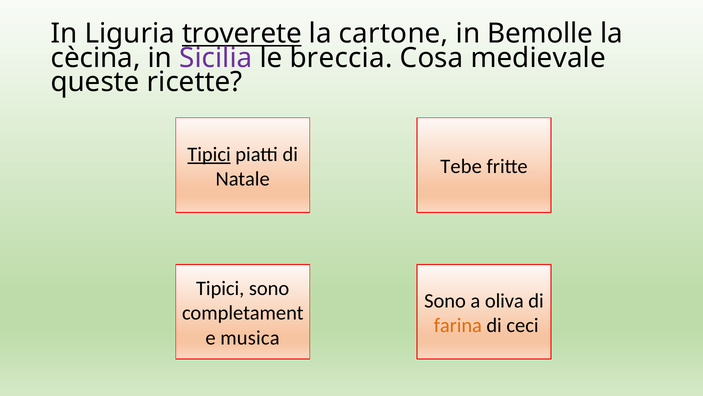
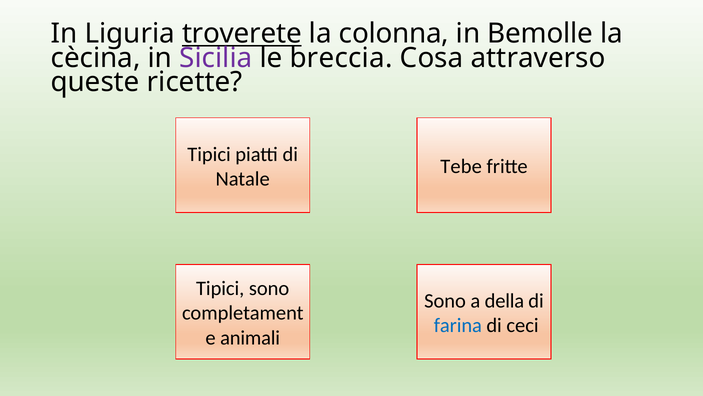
cartone: cartone -> colonna (394, 34)
medievale: medievale -> attraverso (538, 58)
Tipici underline: present -> none (209, 154)
oliva: oliva -> della (504, 300)
farina colour: orange -> blue (458, 325)
musica: musica -> animali (250, 337)
